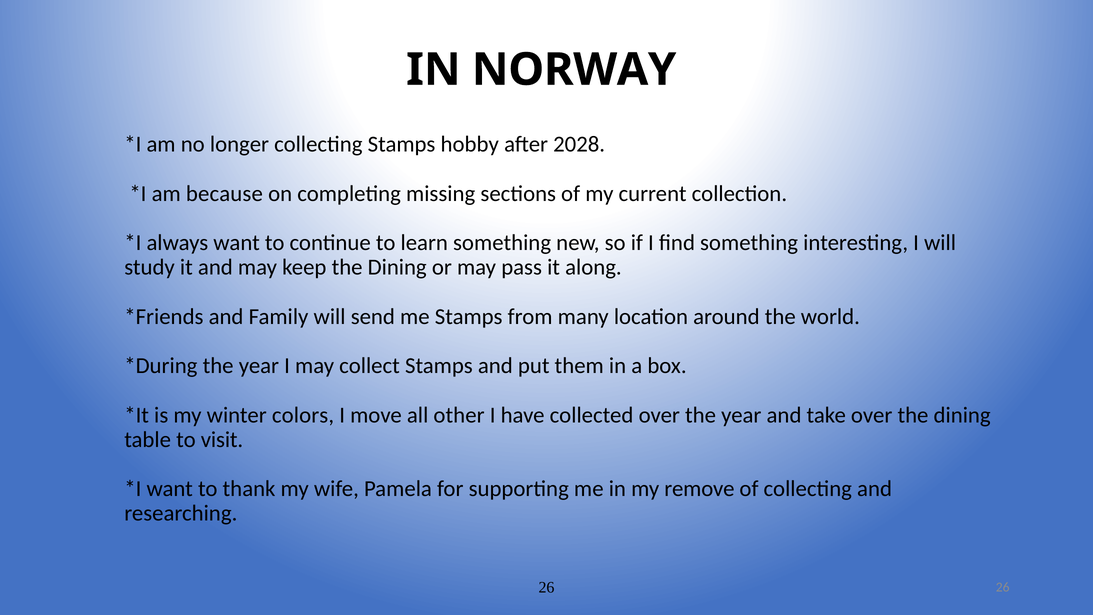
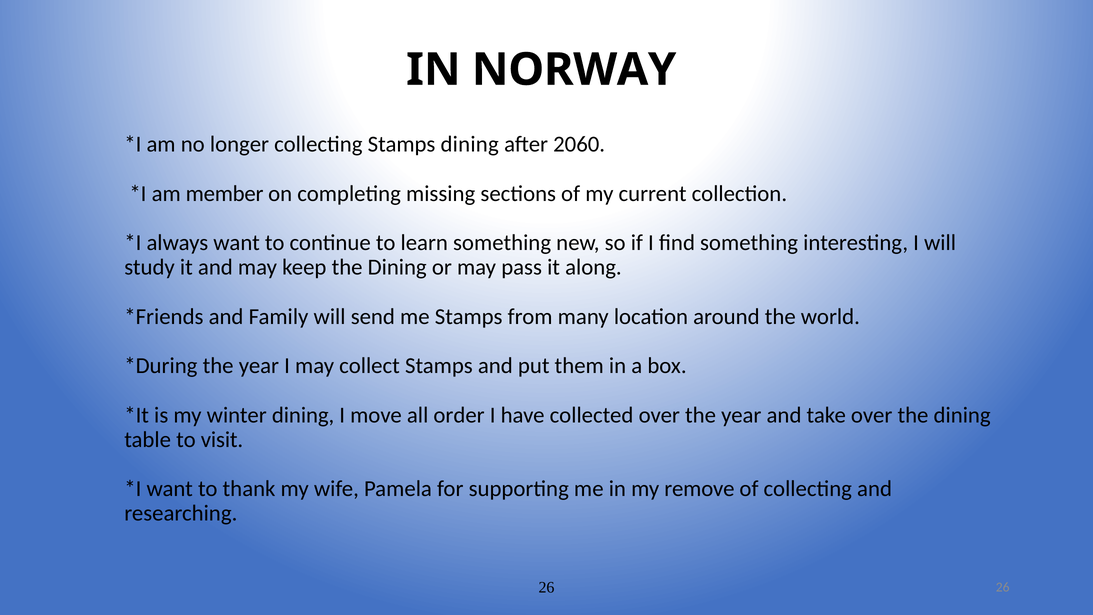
Stamps hobby: hobby -> dining (470, 144)
2028: 2028 -> 2060 (579, 144)
because: because -> member (225, 194)
winter colors: colors -> dining (303, 415)
other: other -> order (459, 415)
